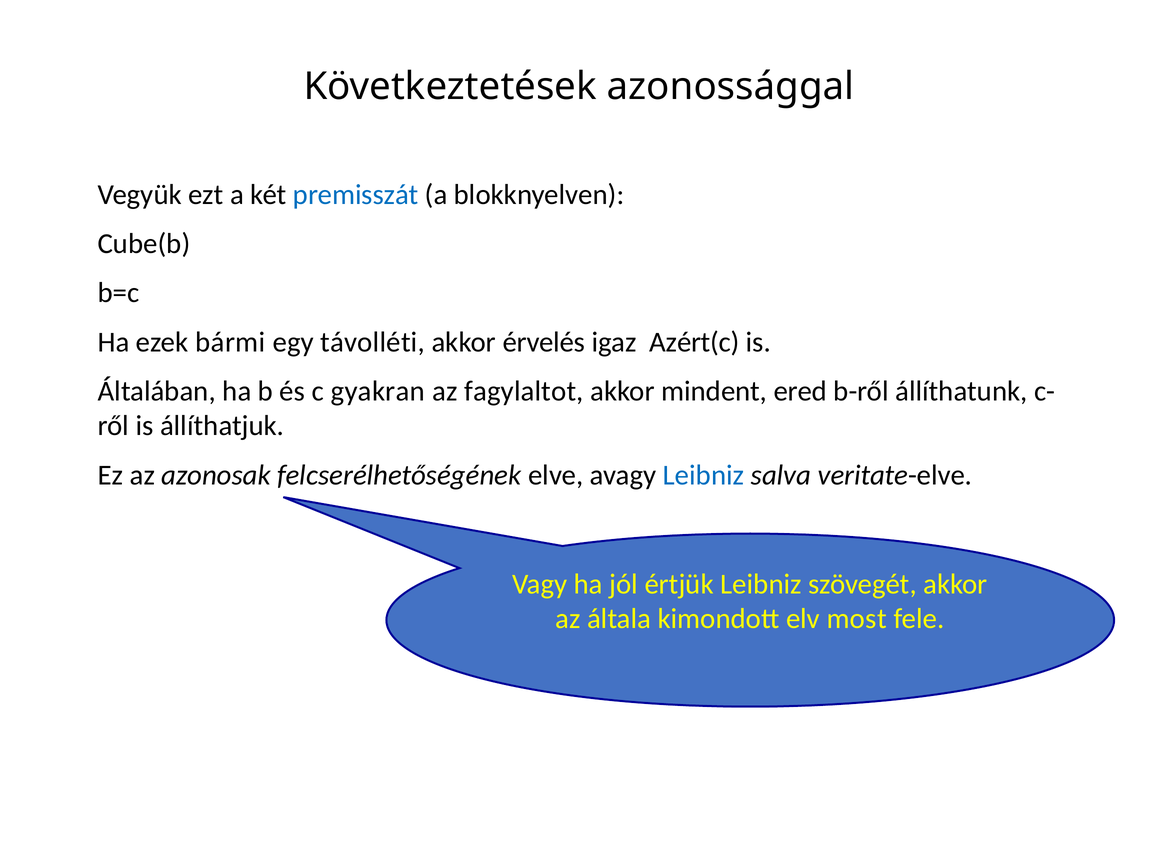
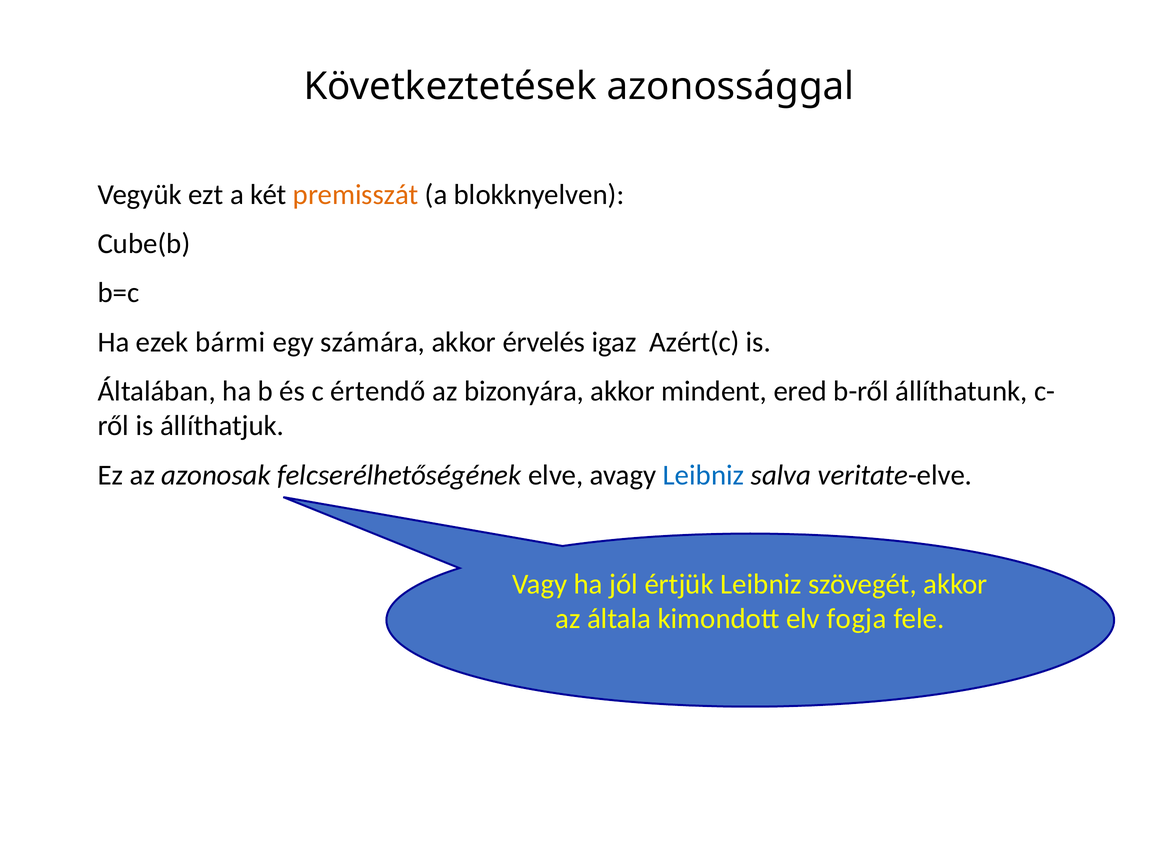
premisszát colour: blue -> orange (356, 194)
távolléti: távolléti -> számára (373, 342)
gyakran: gyakran -> értendő (378, 391)
fagylaltot: fagylaltot -> bizonyára (524, 391)
most: most -> fogja (857, 618)
